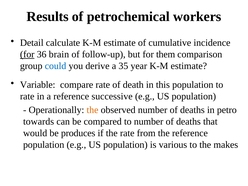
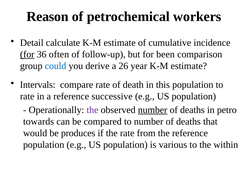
Results: Results -> Reason (48, 16)
brain: brain -> often (59, 54)
them: them -> been (166, 54)
35: 35 -> 26 (123, 66)
Variable: Variable -> Intervals (38, 85)
the colour: orange -> purple (93, 110)
number underline: none -> present (153, 110)
makes: makes -> within (226, 145)
